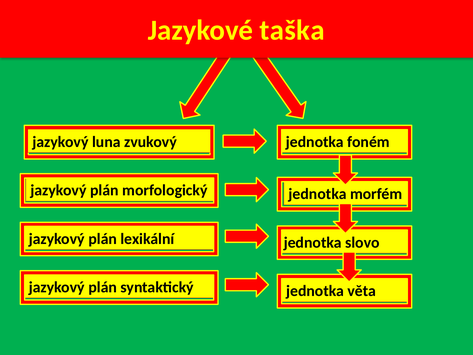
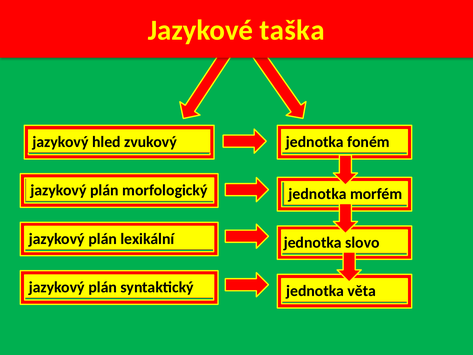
luna: luna -> hled (106, 142)
